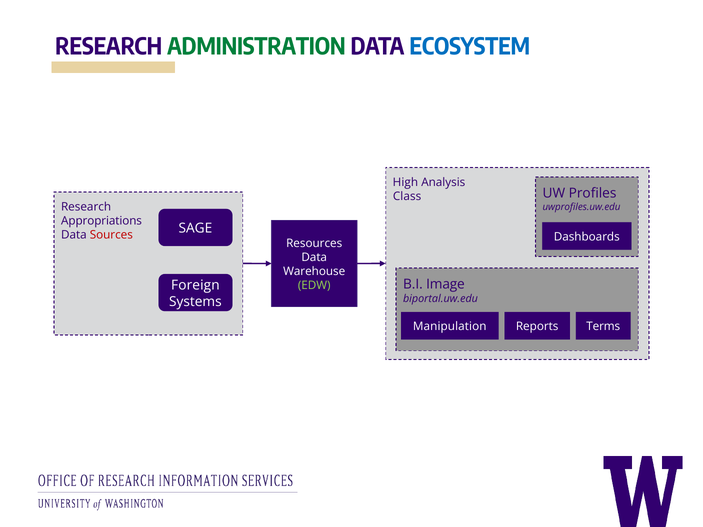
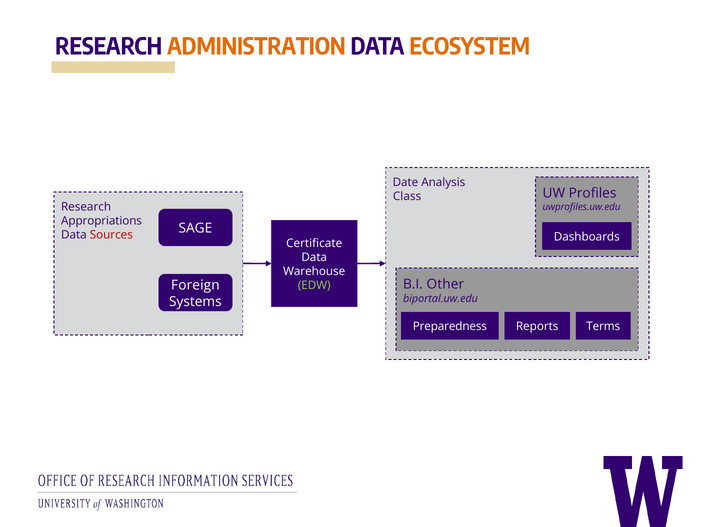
ADMINISTRATION colour: green -> orange (256, 47)
ECOSYSTEM colour: blue -> orange (470, 47)
High: High -> Date (405, 182)
Resources: Resources -> Certificate (314, 243)
Image: Image -> Other (445, 284)
Manipulation: Manipulation -> Preparedness (450, 327)
